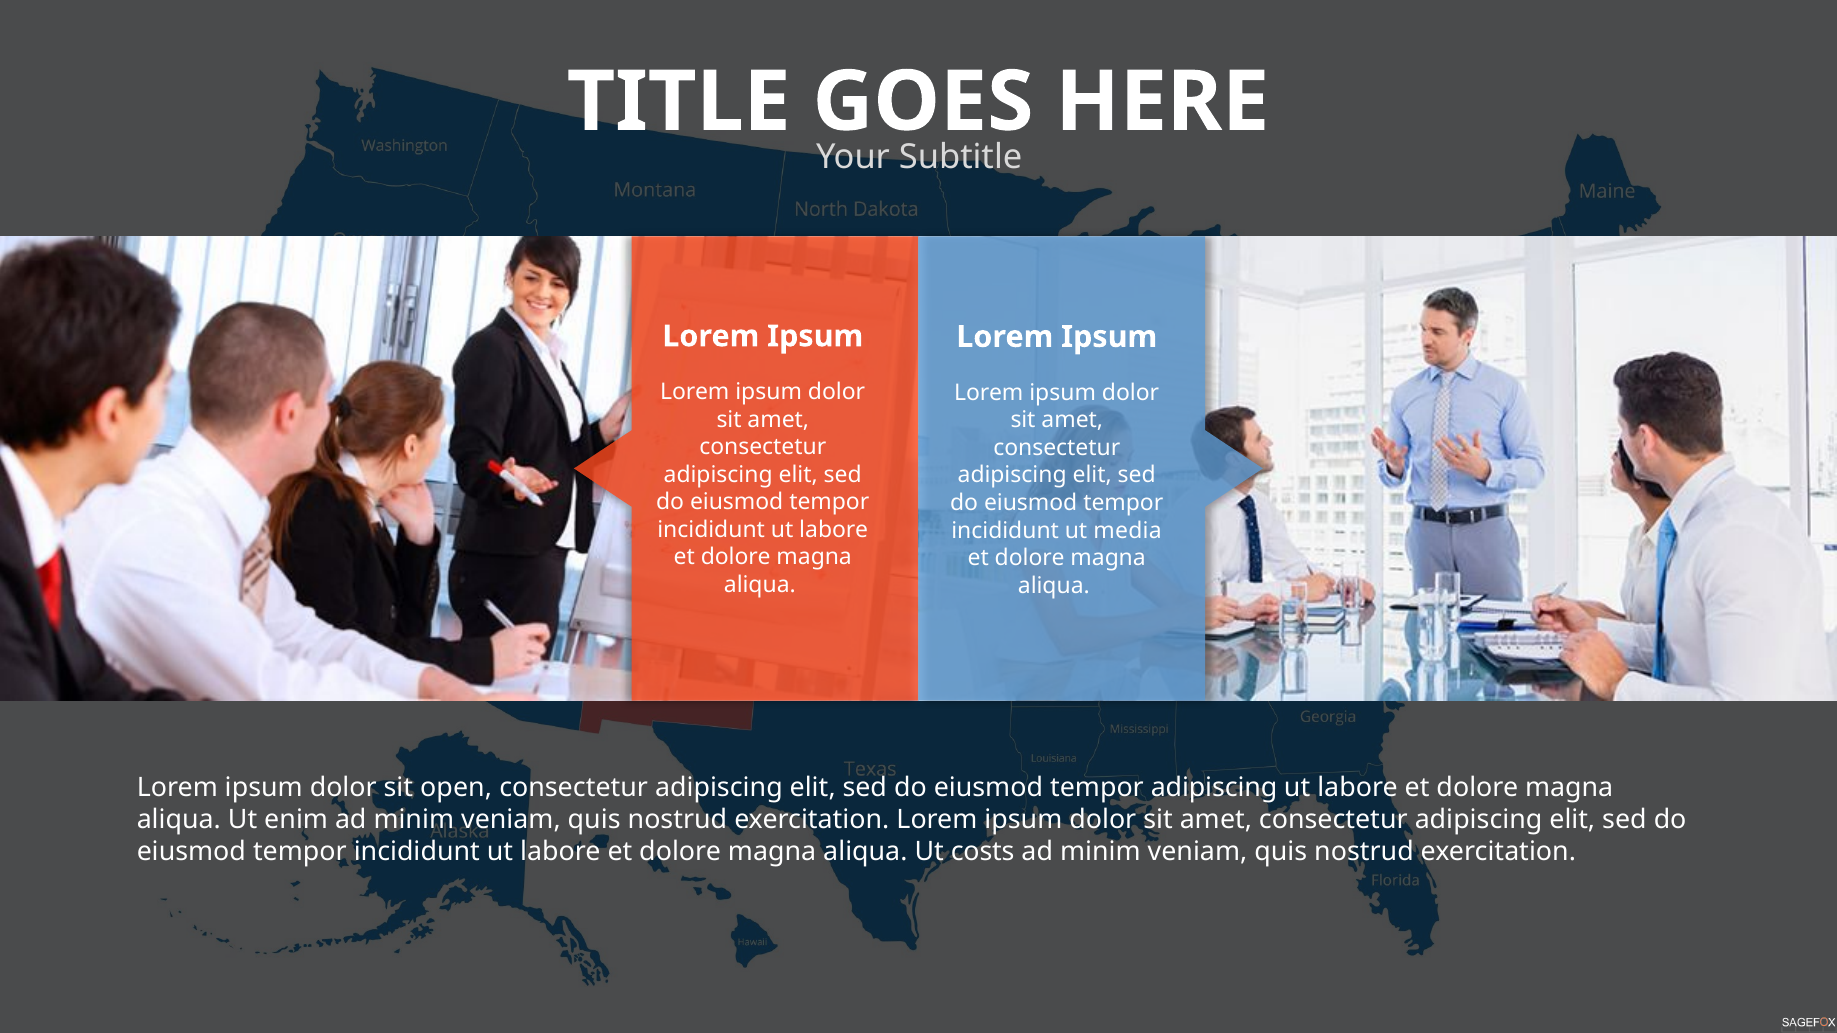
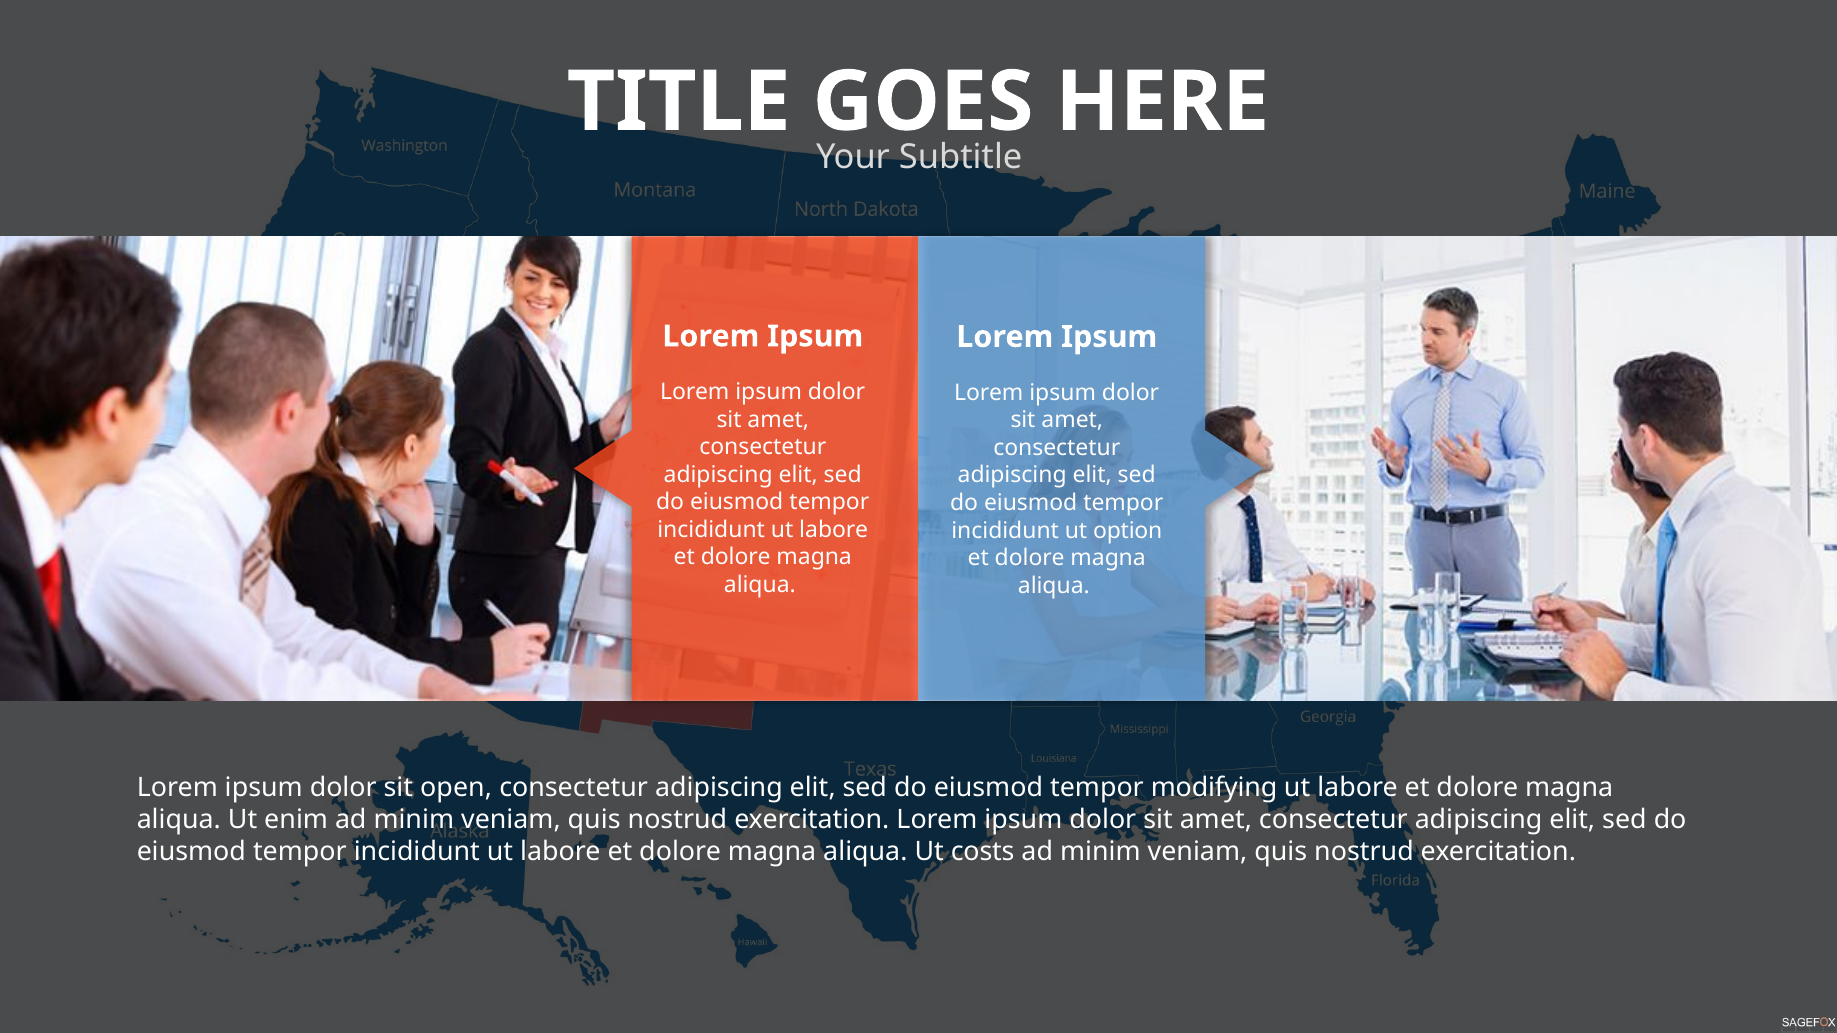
media: media -> option (1128, 531)
tempor adipiscing: adipiscing -> modifying (1214, 787)
